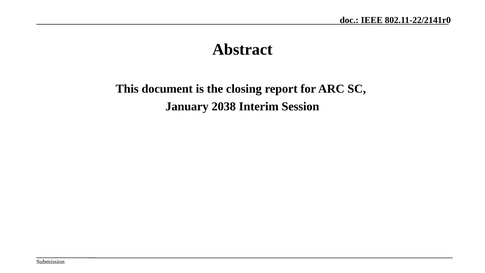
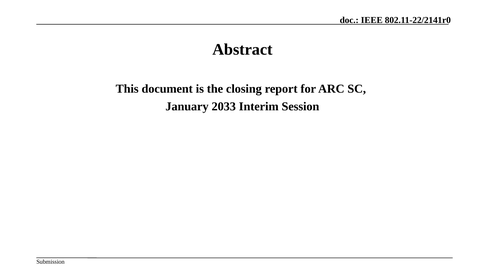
2038: 2038 -> 2033 (224, 106)
